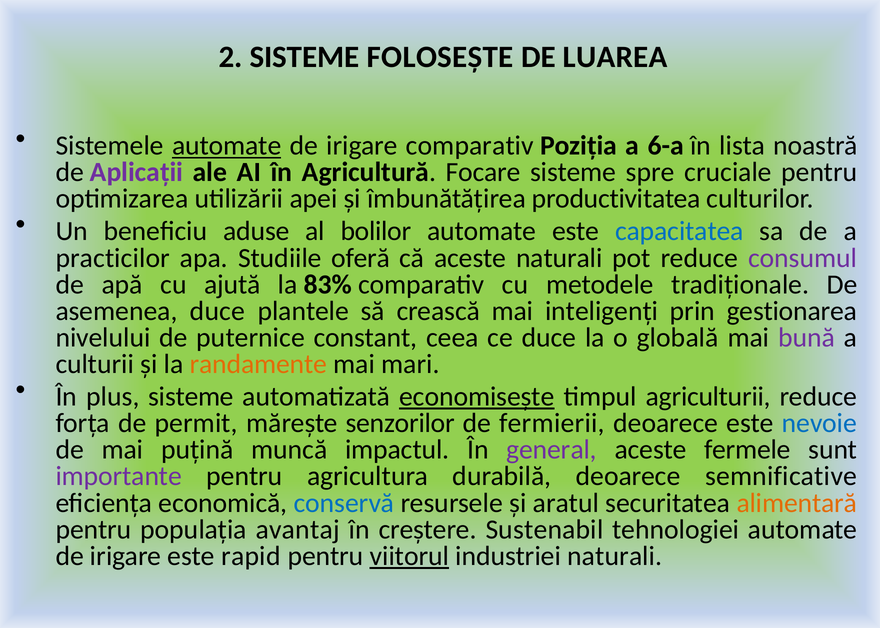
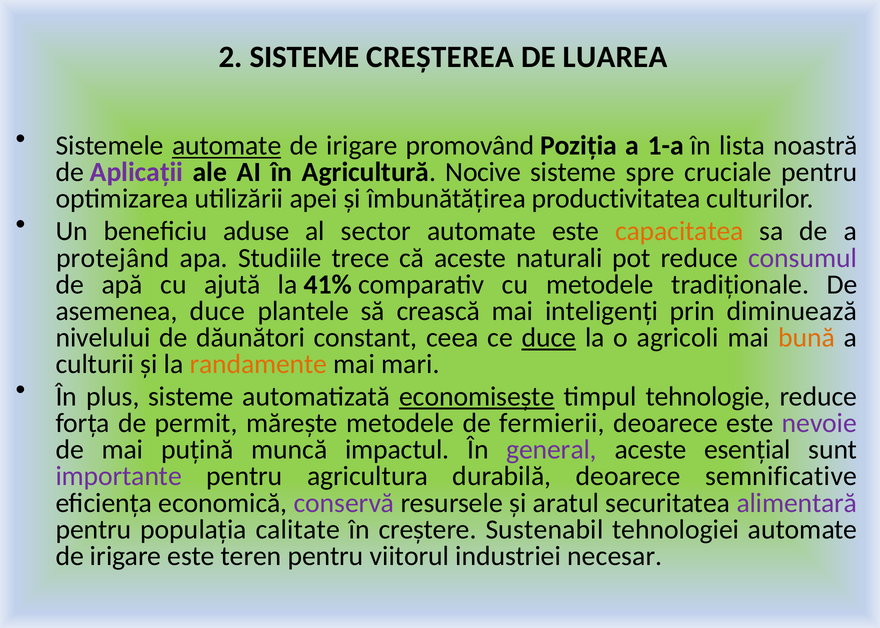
FOLOSEȘTE: FOLOSEȘTE -> CREȘTEREA (440, 57)
irigare comparativ: comparativ -> promovând (470, 146)
6-a: 6-a -> 1-a (666, 146)
Focare: Focare -> Nocive (483, 172)
bolilor: bolilor -> sector (376, 231)
capacitatea colour: blue -> orange (679, 231)
practicilor: practicilor -> protejând (113, 258)
oferă: oferă -> trece (361, 258)
83%: 83% -> 41% (328, 285)
gestionarea: gestionarea -> diminuează (792, 311)
puternice: puternice -> dăunători (251, 338)
duce underline: none -> present (549, 338)
globală: globală -> agricoli (678, 338)
bună colour: purple -> orange (807, 338)
agriculturii: agriculturii -> tehnologie (708, 397)
mărește senzorilor: senzorilor -> metodele (400, 424)
nevoie colour: blue -> purple (819, 424)
fermele: fermele -> esențial (747, 450)
conservă colour: blue -> purple (344, 503)
alimentară colour: orange -> purple (797, 503)
avantaj: avantaj -> calitate (298, 530)
rapid: rapid -> teren (251, 556)
viitorul underline: present -> none (409, 556)
industriei naturali: naturali -> necesar (615, 556)
